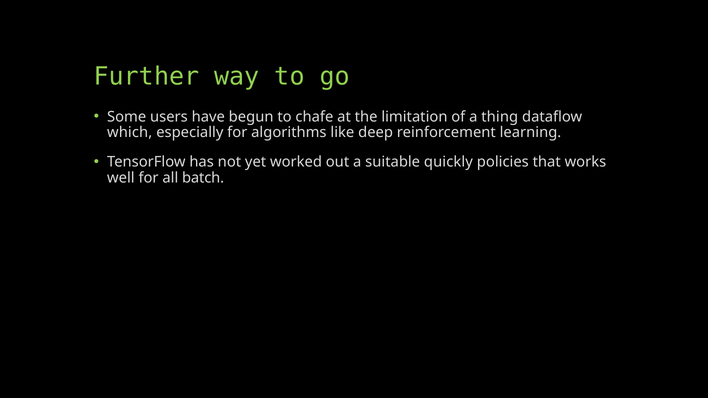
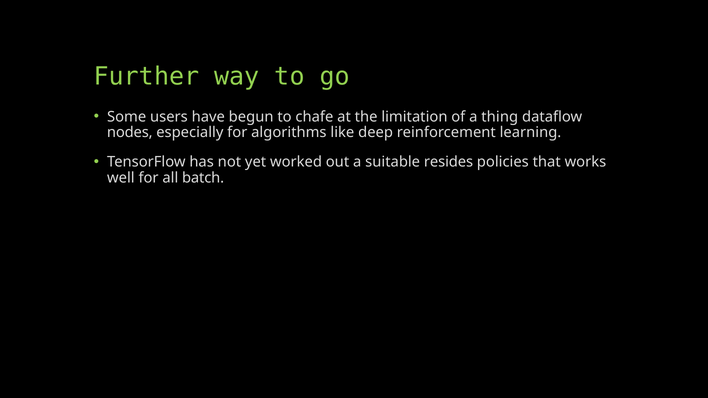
which: which -> nodes (130, 133)
quickly: quickly -> resides (449, 162)
